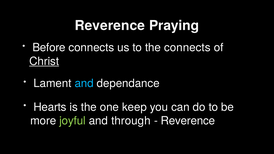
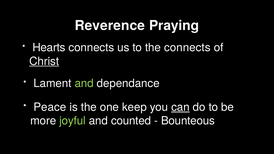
Before: Before -> Hearts (49, 48)
and colour: light blue -> light green (84, 83)
Hearts: Hearts -> Peace (50, 107)
can underline: none -> present (180, 107)
through: through -> counted (131, 121)
Reverence: Reverence -> Bounteous (188, 121)
